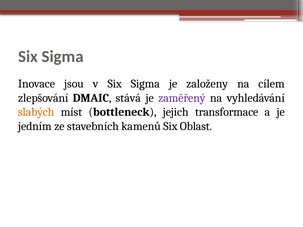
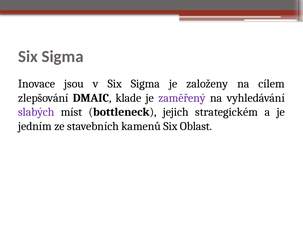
stává: stává -> klade (128, 98)
slabých colour: orange -> purple (36, 112)
transformace: transformace -> strategickém (227, 112)
